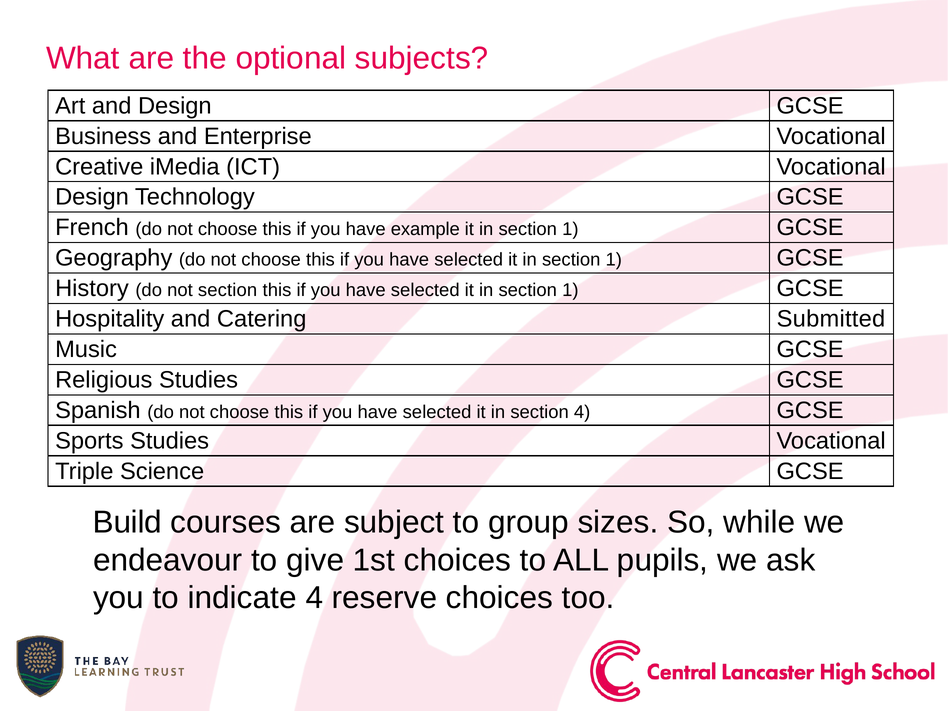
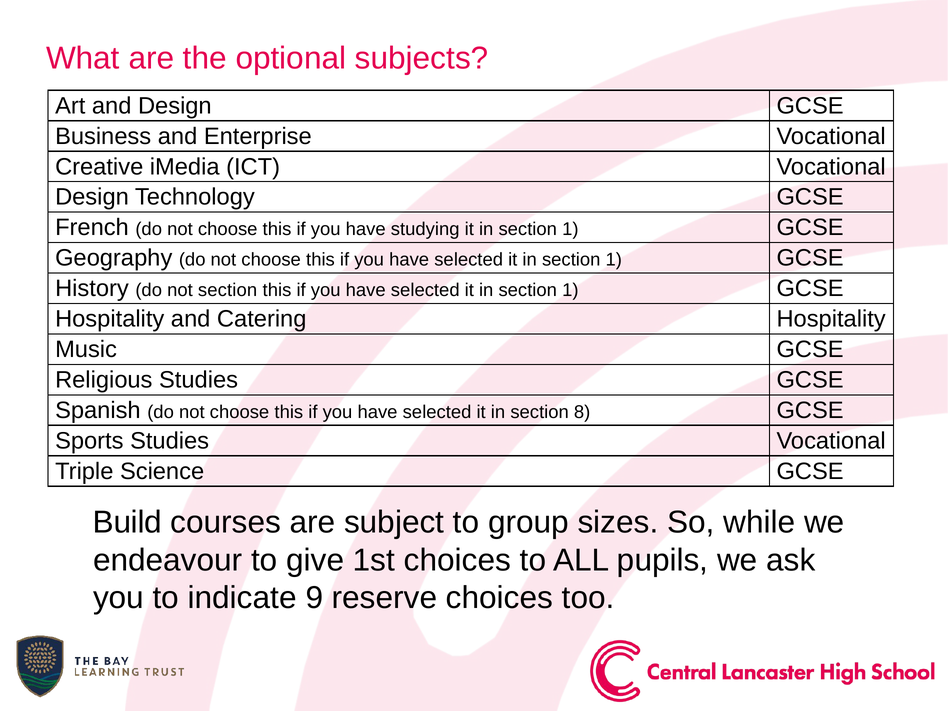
example: example -> studying (425, 229)
Catering Submitted: Submitted -> Hospitality (831, 319)
section 4: 4 -> 8 (582, 412)
indicate 4: 4 -> 9 (314, 598)
